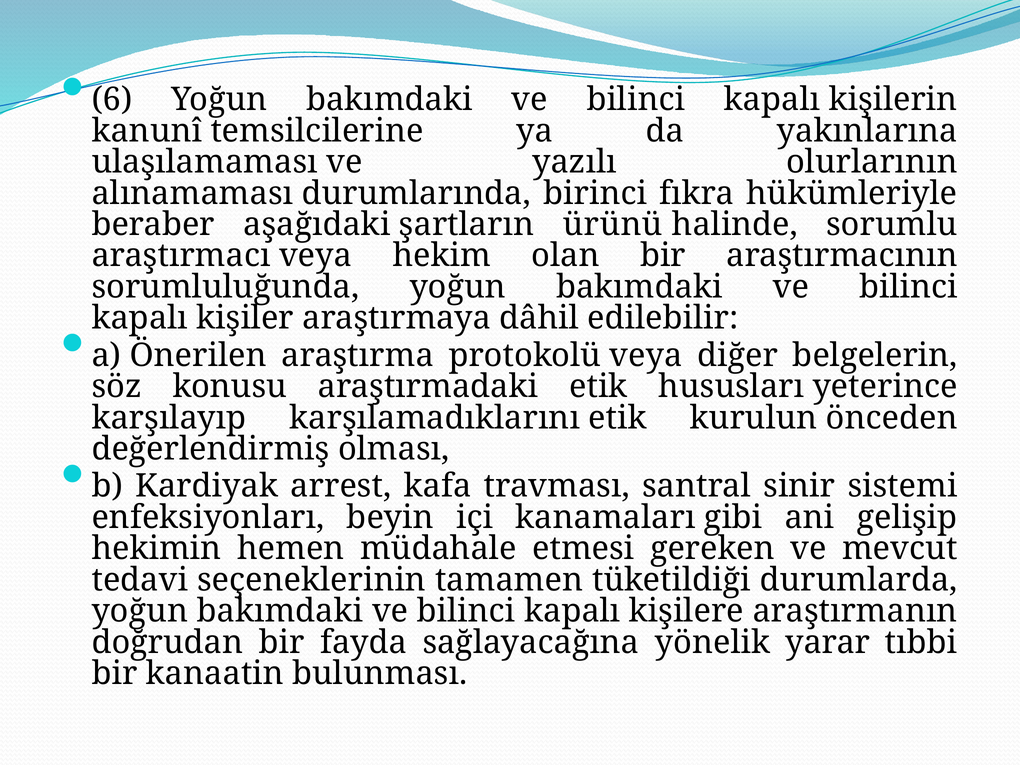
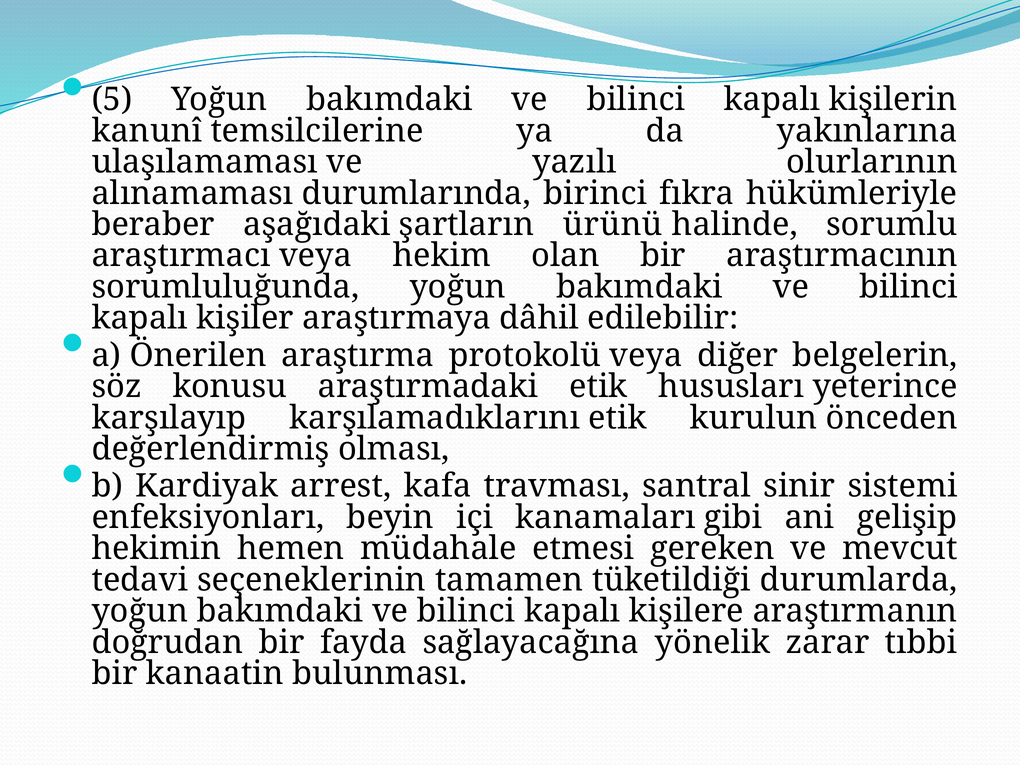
6: 6 -> 5 (112, 100)
yarar: yarar -> zarar (828, 642)
